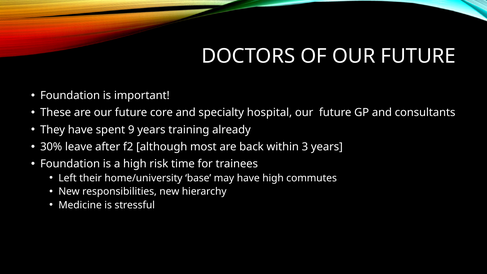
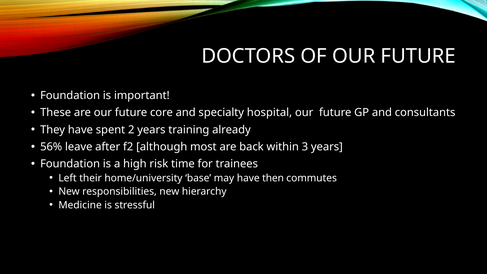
9: 9 -> 2 (131, 130)
30%: 30% -> 56% (51, 147)
have high: high -> then (273, 178)
